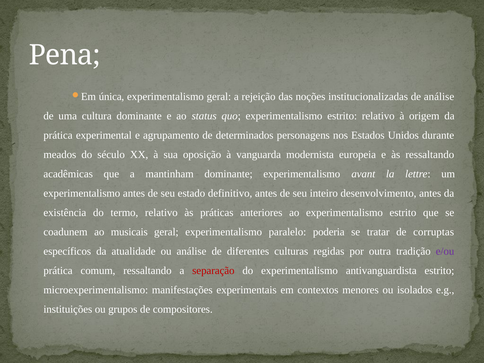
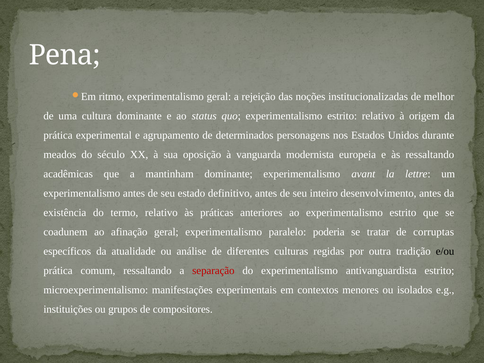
única: única -> ritmo (111, 97)
de análise: análise -> melhor (439, 97)
musicais: musicais -> afinação (129, 232)
e/ou colour: purple -> black (445, 251)
